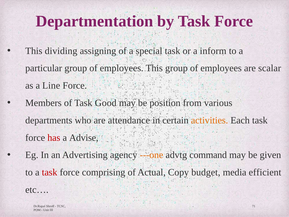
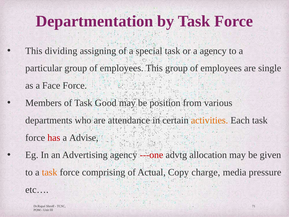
a inform: inform -> agency (213, 51)
scalar: scalar -> single (270, 68)
Line: Line -> Face (51, 85)
---one colour: orange -> red (151, 155)
command: command -> allocation (208, 155)
task colour: red -> orange (50, 172)
budget: budget -> charge (206, 172)
efficient: efficient -> pressure (265, 172)
